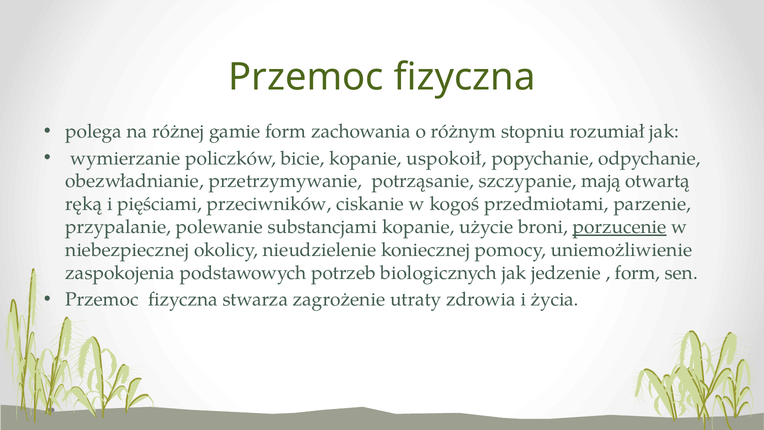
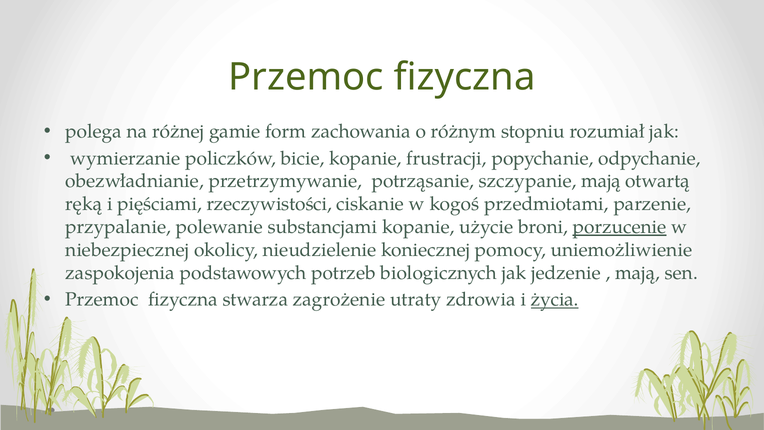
uspokoił: uspokoił -> frustracji (447, 158)
przeciwników: przeciwników -> rzeczywistości (269, 204)
form: form -> mają (638, 273)
życia underline: none -> present (555, 299)
